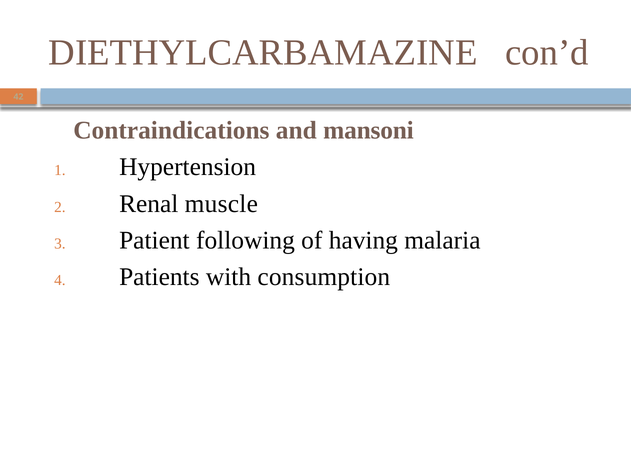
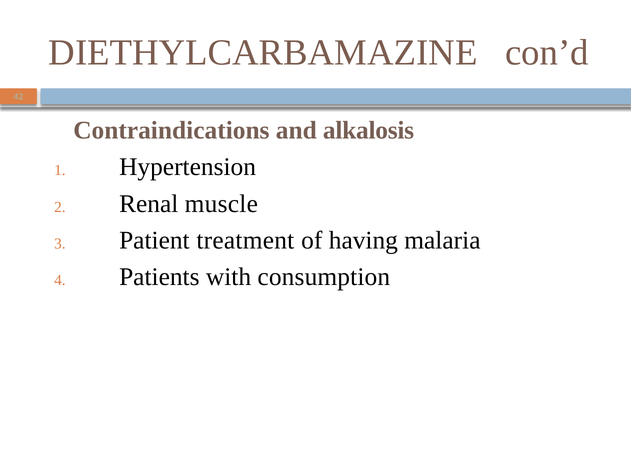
mansoni: mansoni -> alkalosis (369, 131)
following: following -> treatment (245, 240)
